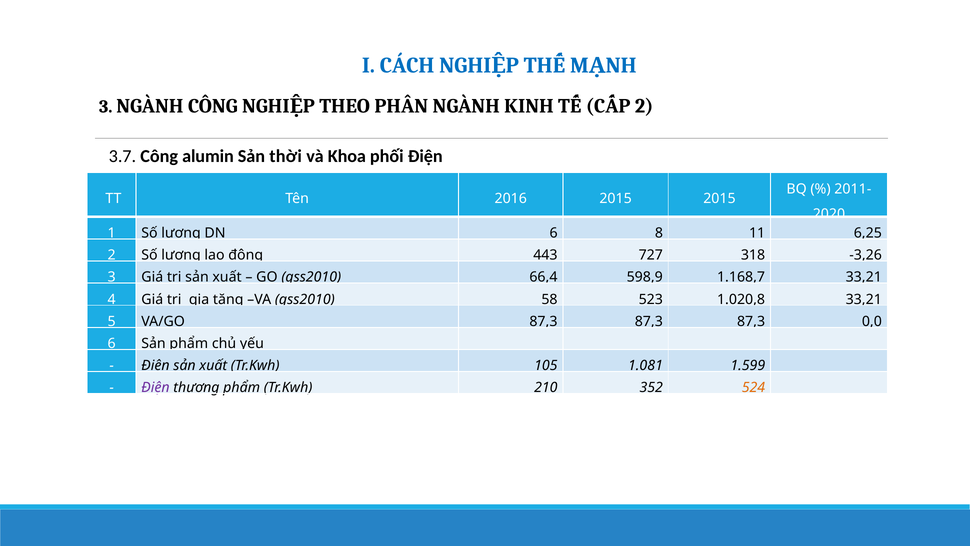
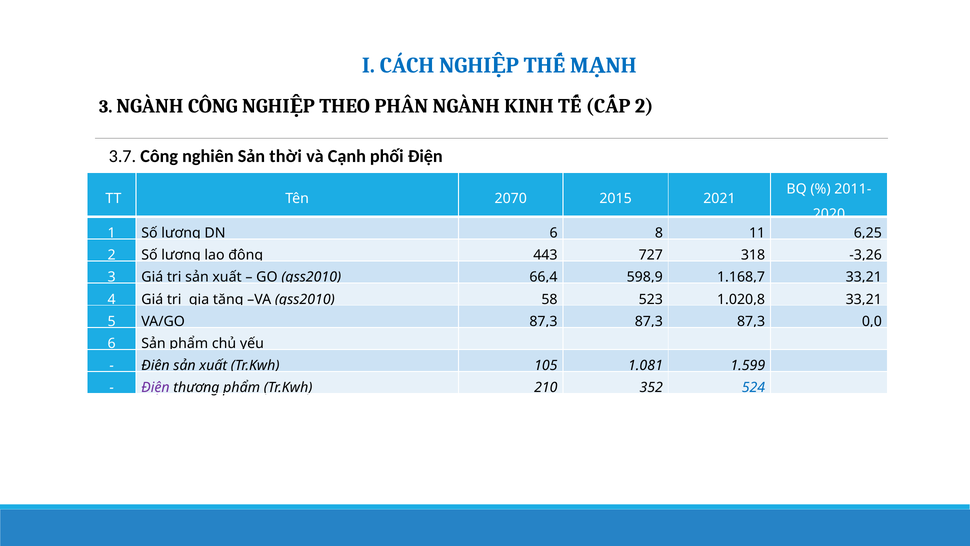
alumin: alumin -> nghiên (208, 156)
Khoa: Khoa -> Cạnh (347, 156)
2016: 2016 -> 2070 (511, 198)
2015 2015: 2015 -> 2021 (719, 198)
524 colour: orange -> blue (753, 388)
